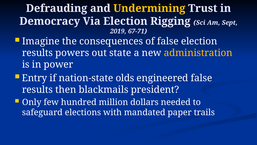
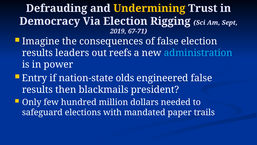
powers: powers -> leaders (72, 53)
state: state -> reefs (120, 53)
administration colour: yellow -> light blue (198, 53)
